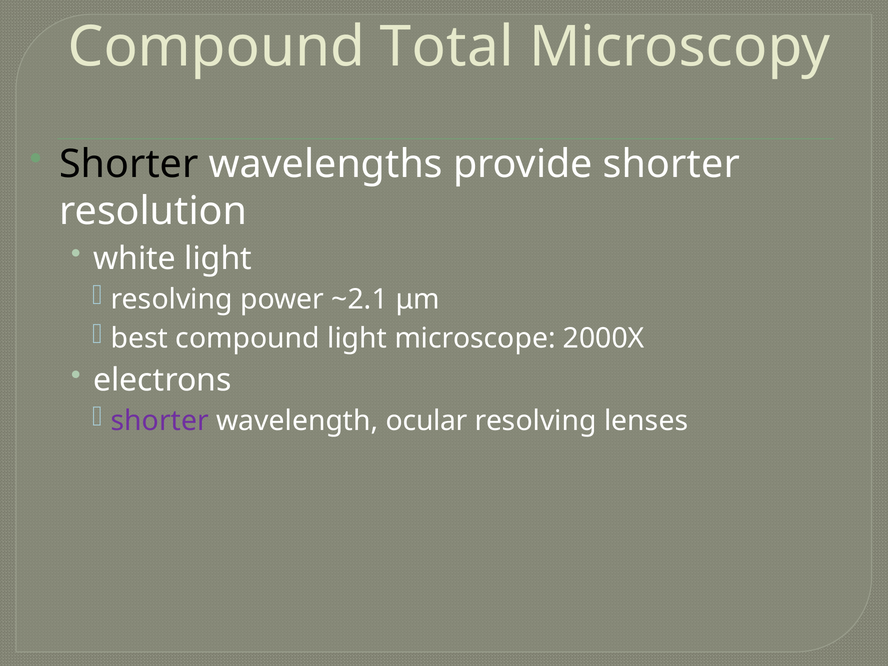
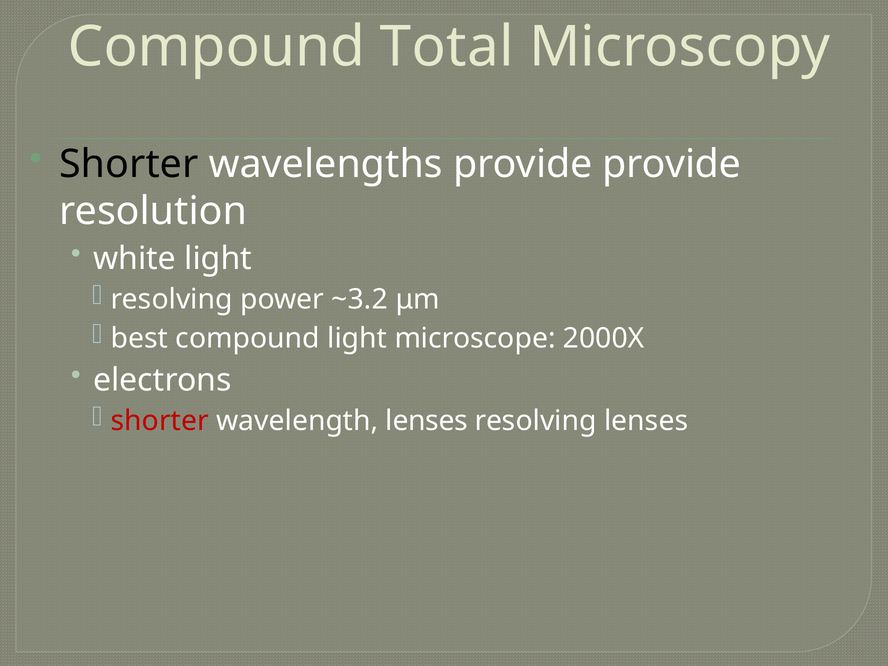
provide shorter: shorter -> provide (672, 164)
~2.1: ~2.1 -> ~3.2 (360, 300)
shorter colour: purple -> red (160, 421)
wavelength ocular: ocular -> lenses (427, 421)
